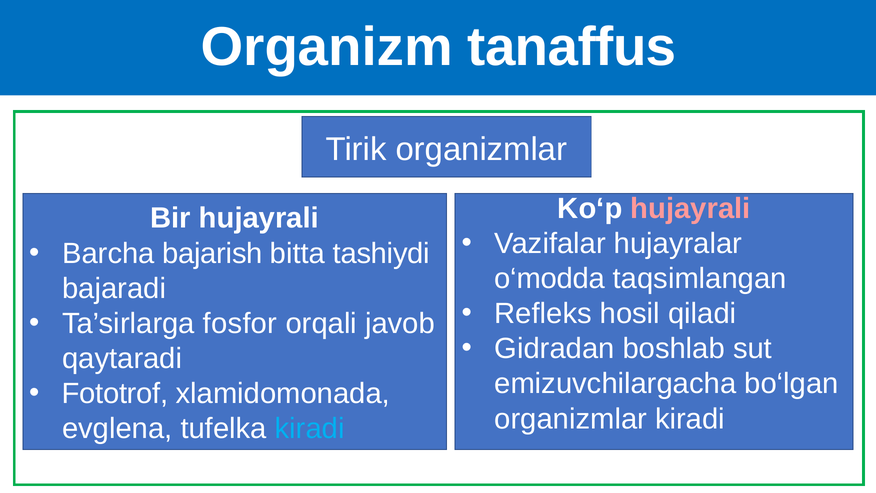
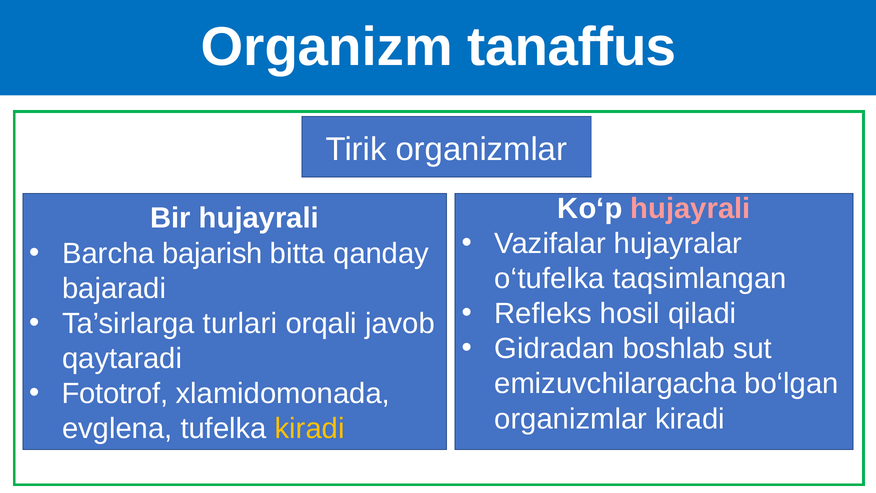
tashiydi: tashiydi -> qanday (381, 253)
o‘modda: o‘modda -> o‘tufelka (549, 278)
fosfor: fosfor -> turlari (240, 323)
kiradi colour: light blue -> yellow (310, 429)
